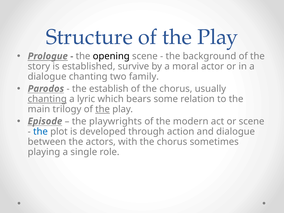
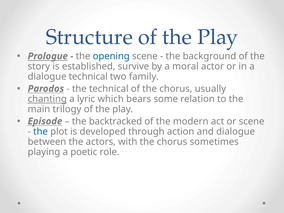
opening colour: black -> blue (111, 56)
dialogue chanting: chanting -> technical (88, 77)
the establish: establish -> technical (109, 89)
the underline: present -> none (103, 109)
playwrights: playwrights -> backtracked (115, 121)
single: single -> poetic (84, 152)
